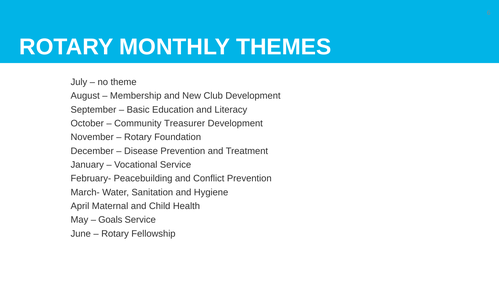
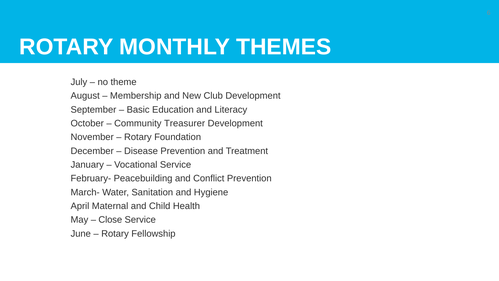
Goals: Goals -> Close (110, 220)
